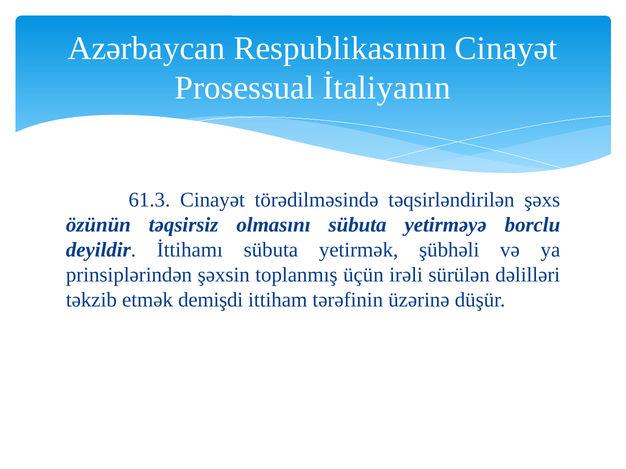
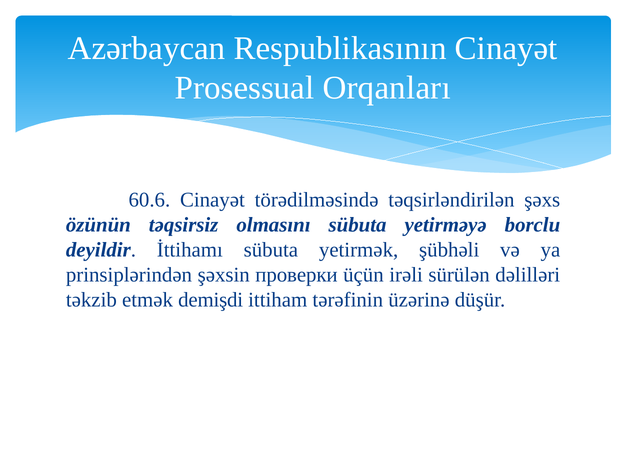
İtaliyanın: İtaliyanın -> Orqanları (387, 88)
61.3: 61.3 -> 60.6 (149, 200)
toplanmış: toplanmış -> проверки (296, 275)
